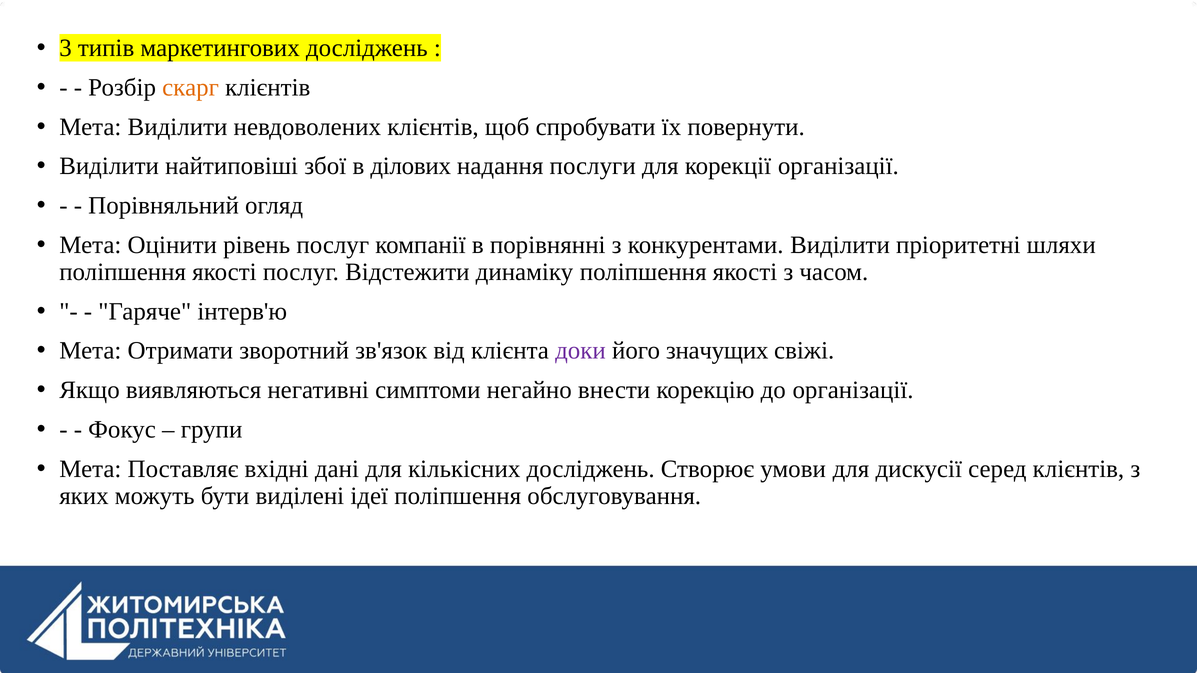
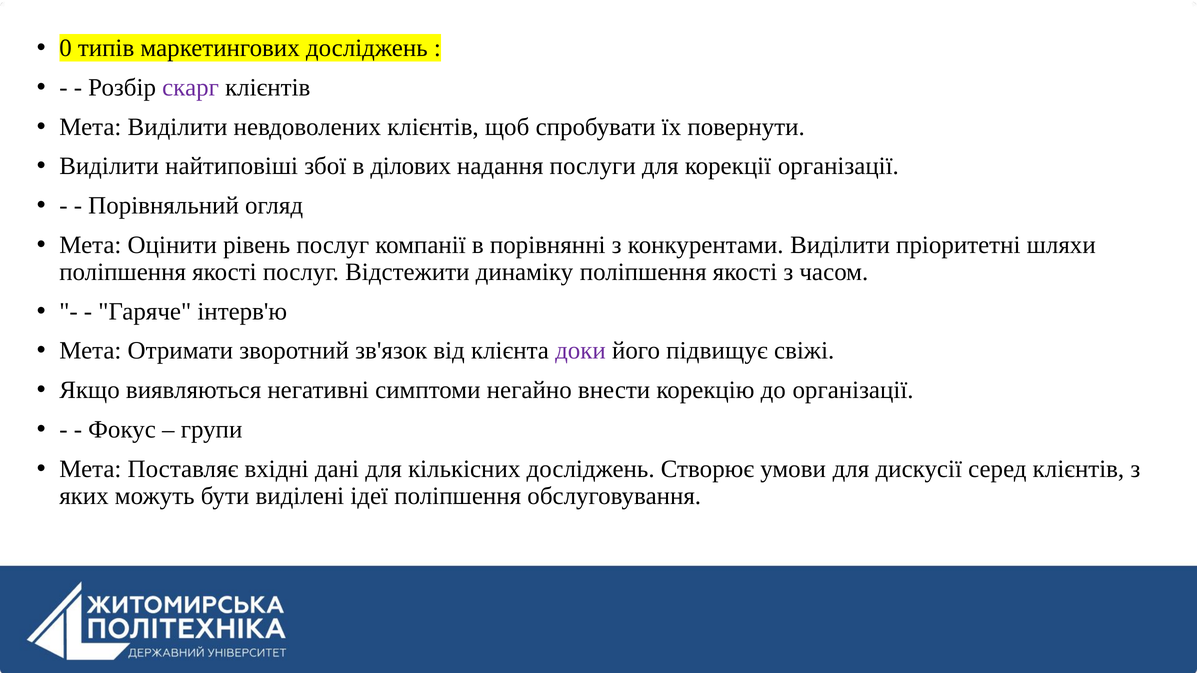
3: 3 -> 0 (66, 48)
скарг colour: orange -> purple (191, 87)
значущих: значущих -> підвищує (717, 351)
